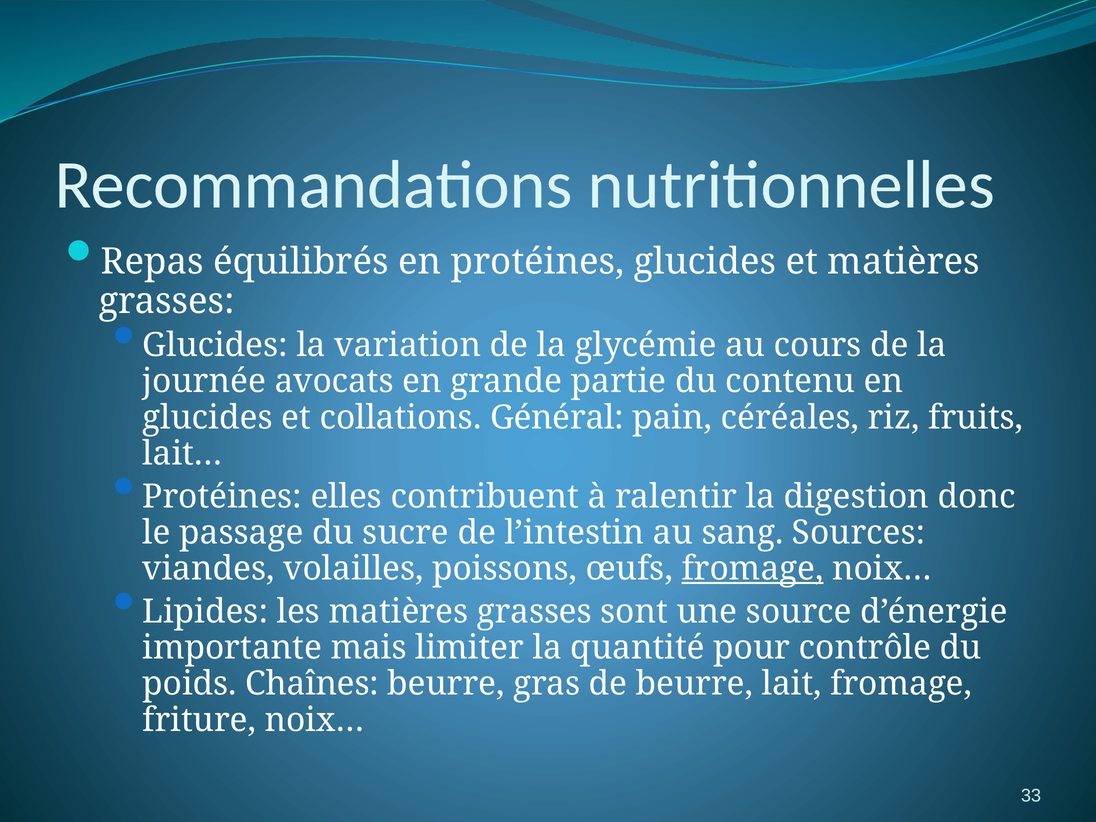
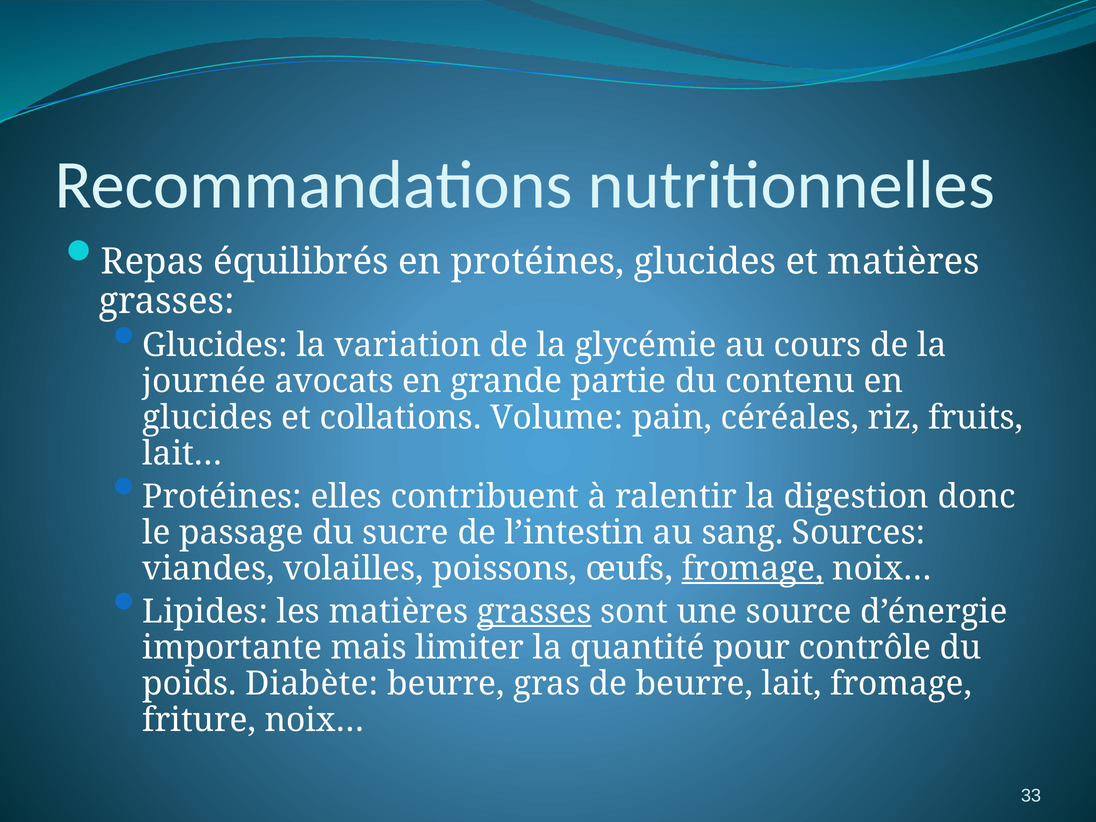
Général: Général -> Volume (557, 418)
grasses underline: none -> present (534, 612)
Chaînes: Chaînes -> Diabète (312, 684)
